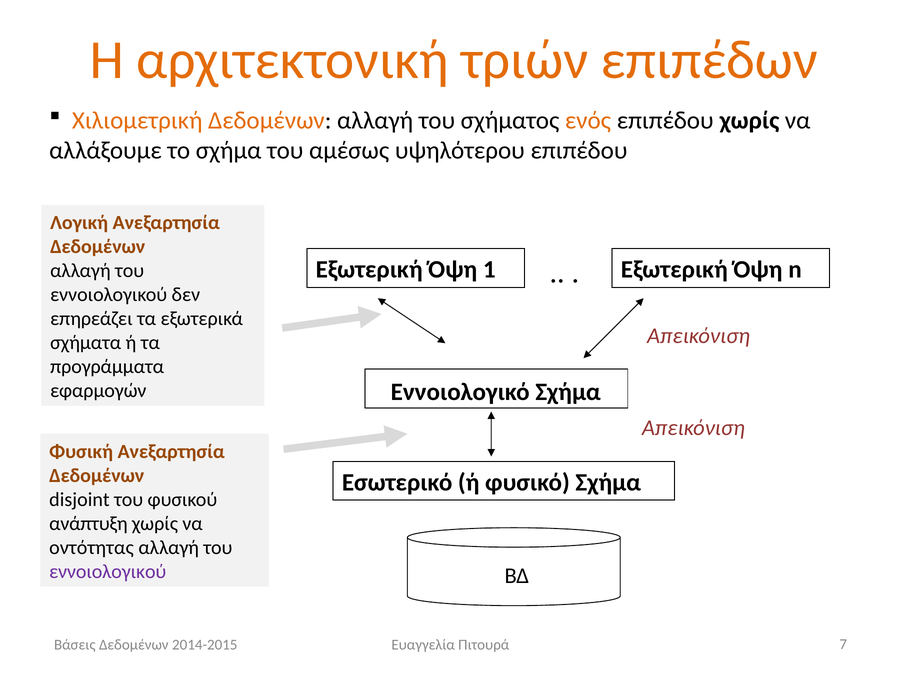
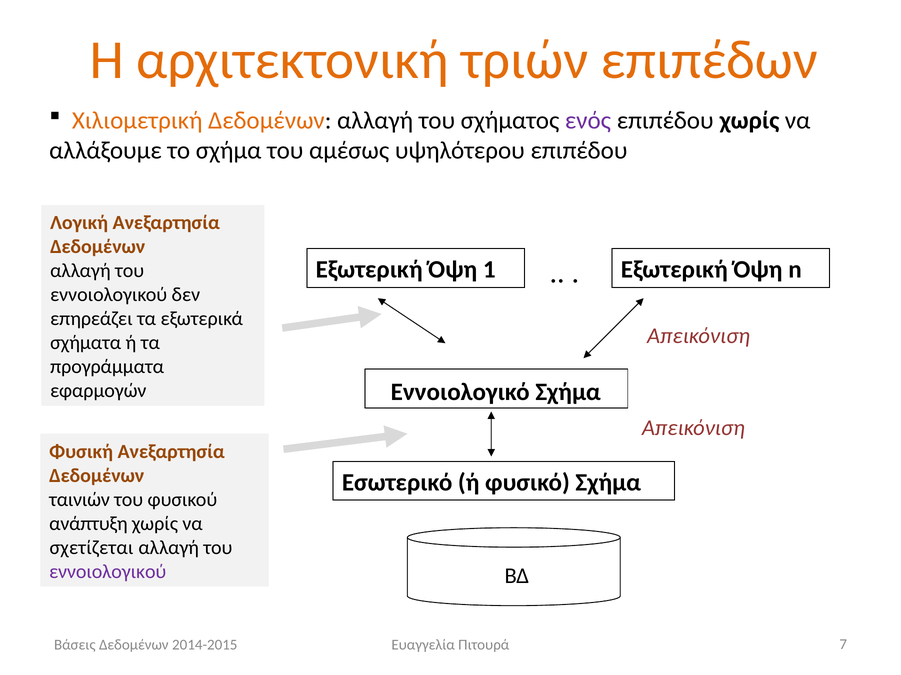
ενός colour: orange -> purple (588, 121)
disjoint: disjoint -> ταινιών (80, 500)
οντότητας: οντότητας -> σχετίζεται (91, 548)
